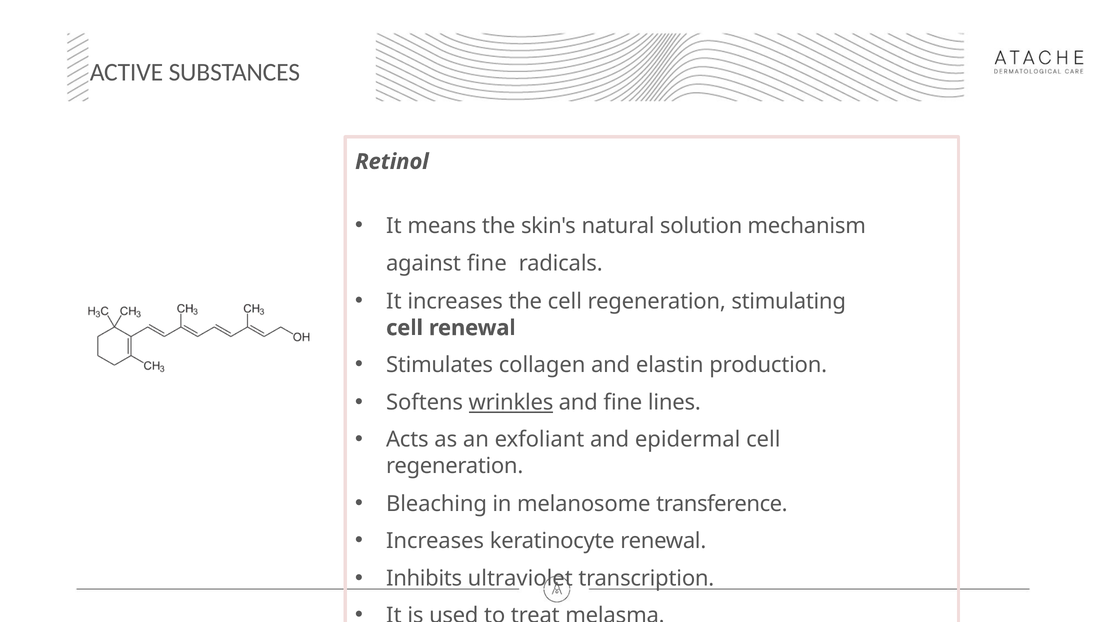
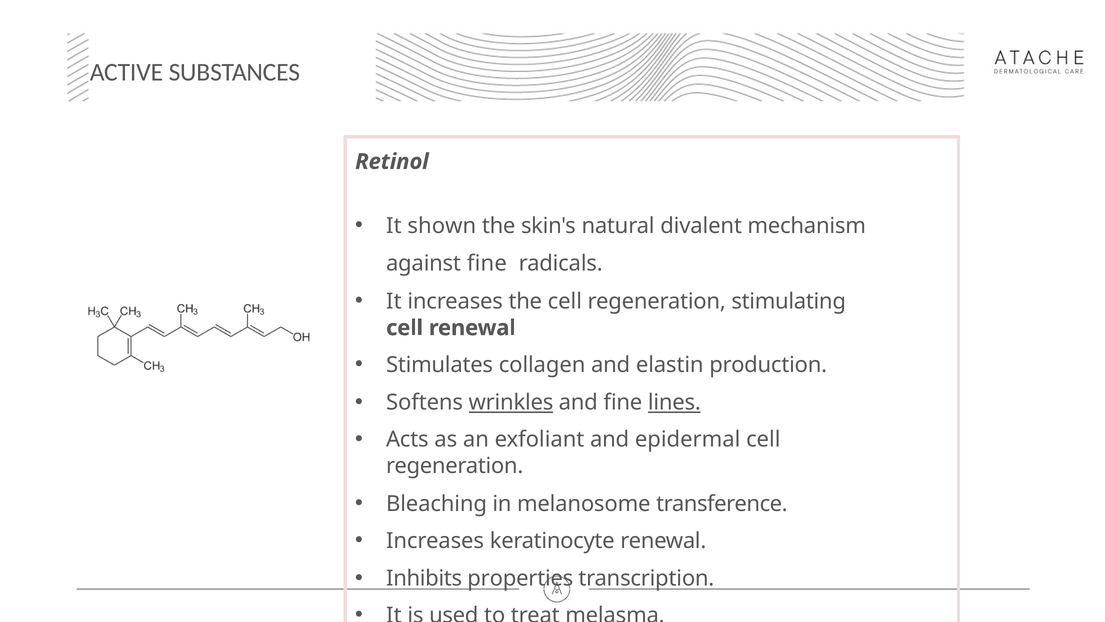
means: means -> shown (442, 226)
solution: solution -> divalent (701, 226)
lines underline: none -> present (674, 402)
ultraviolet: ultraviolet -> properties (520, 578)
